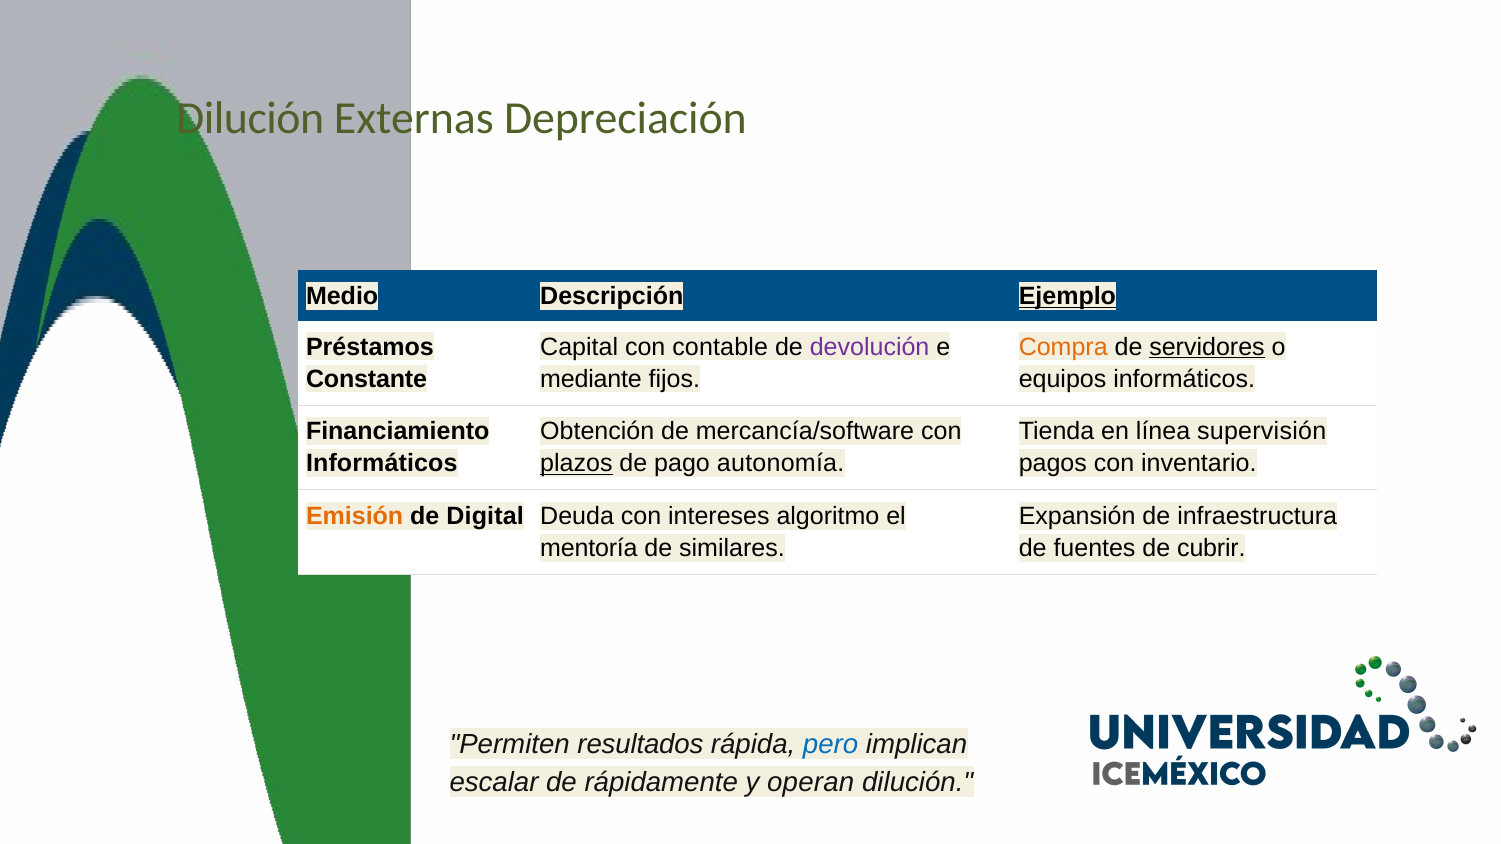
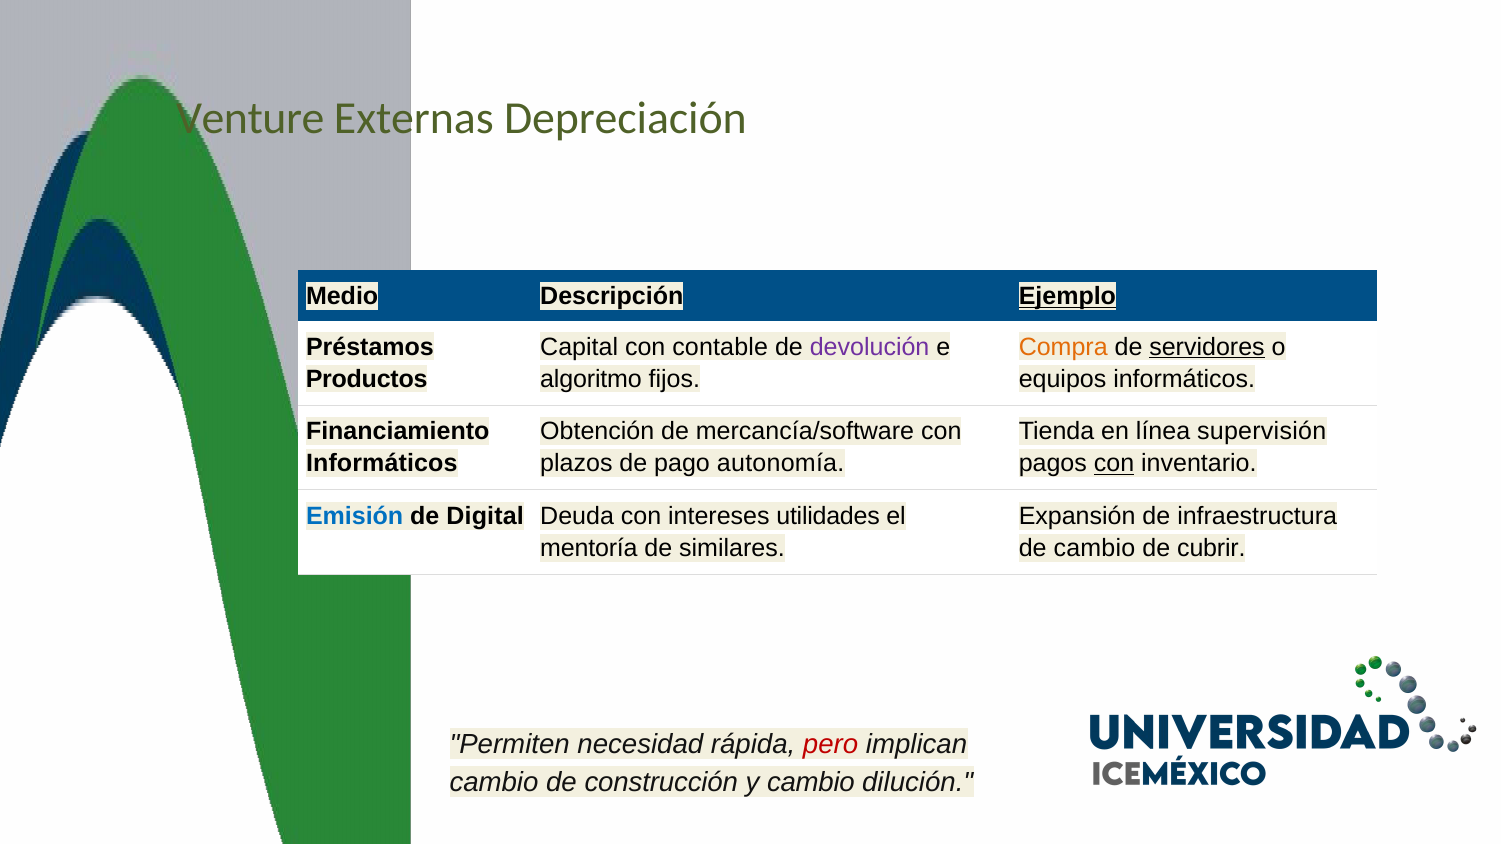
Dilución: Dilución -> Venture (250, 119)
Constante: Constante -> Productos (367, 379)
mediante: mediante -> algoritmo (591, 379)
plazos underline: present -> none (576, 464)
con underline: none -> present (1114, 464)
Emisión colour: orange -> blue (355, 516)
algoritmo: algoritmo -> utilidades (828, 516)
de fuentes: fuentes -> cambio (1094, 548)
resultados: resultados -> necesidad (640, 744)
pero colour: blue -> red (831, 744)
escalar: escalar -> cambio (494, 782)
rápidamente: rápidamente -> construcción (661, 782)
y operan: operan -> cambio (811, 782)
